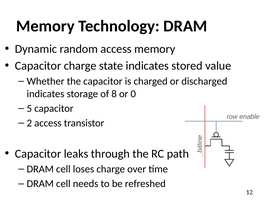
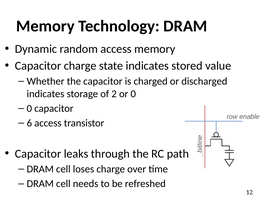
8: 8 -> 2 (114, 94)
5: 5 -> 0 (29, 108)
2: 2 -> 6 (29, 123)
